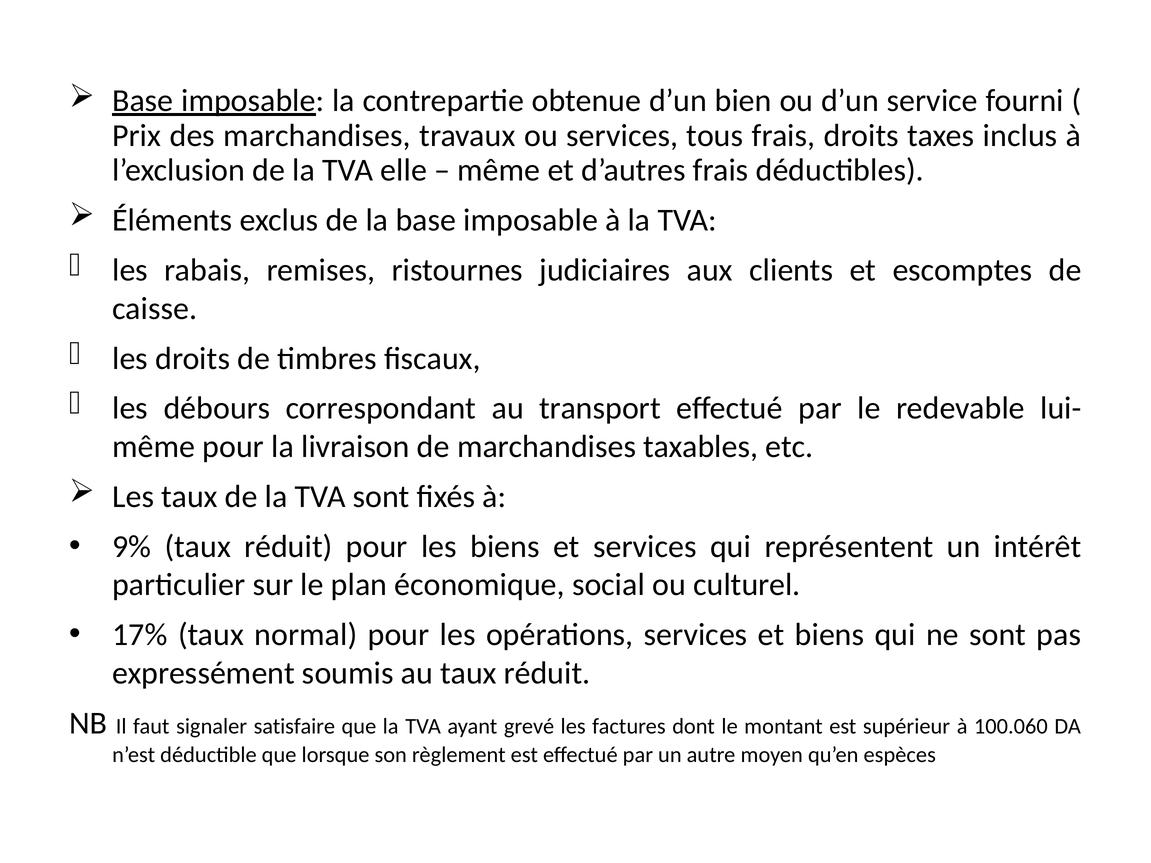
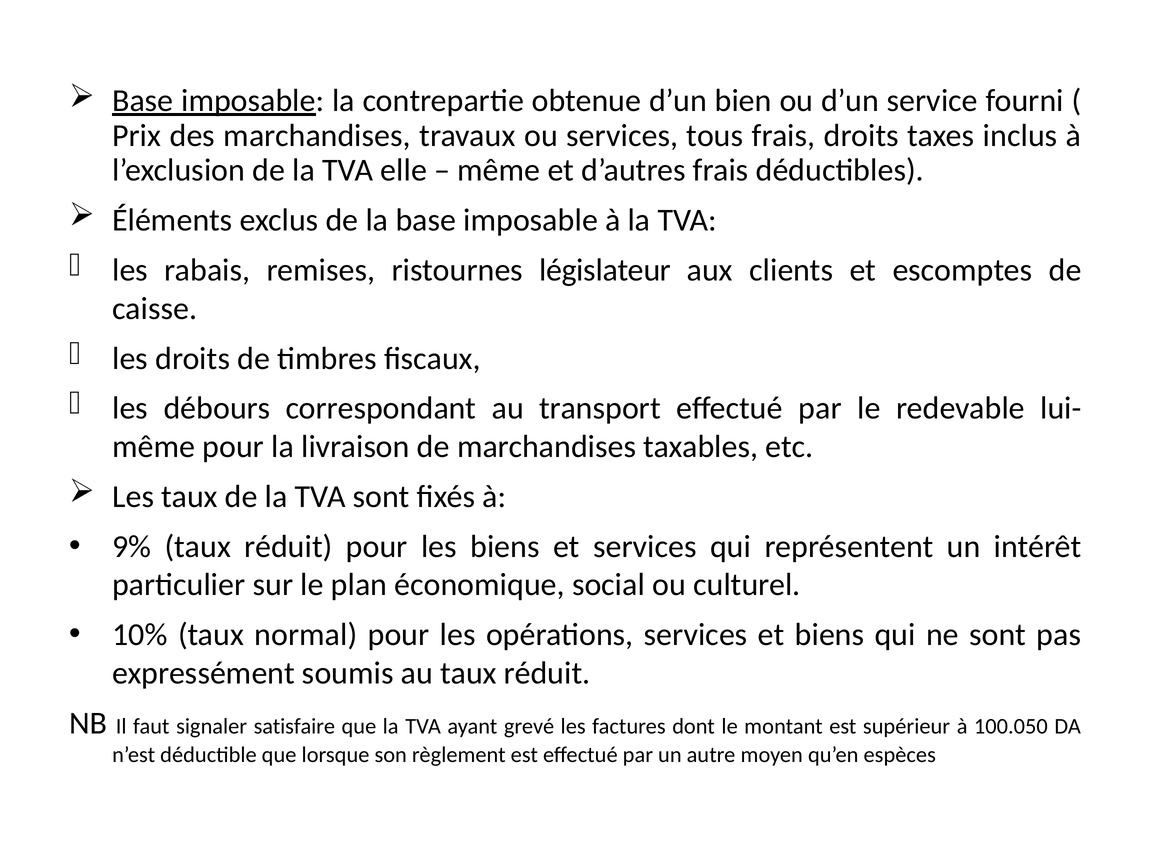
judiciaires: judiciaires -> législateur (605, 270)
17%: 17% -> 10% (140, 635)
100.060: 100.060 -> 100.050 (1011, 726)
